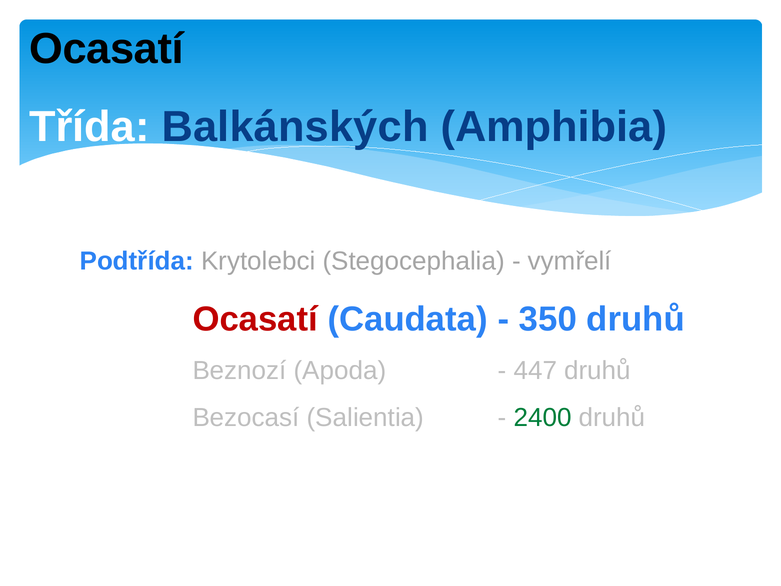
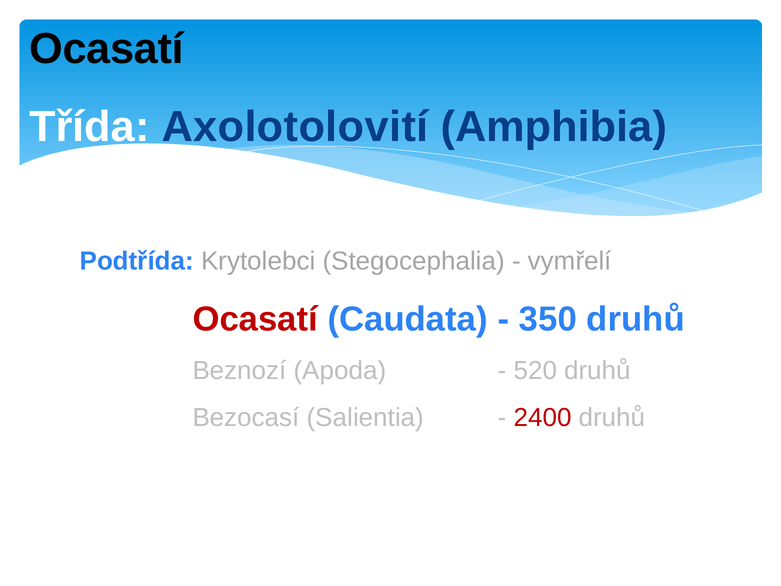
Balkánských: Balkánských -> Axolotolovití (295, 127)
447: 447 -> 520 (535, 371)
2400 colour: green -> red (543, 417)
